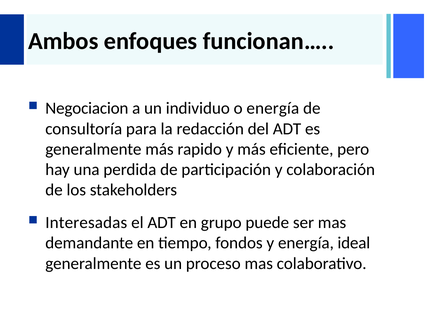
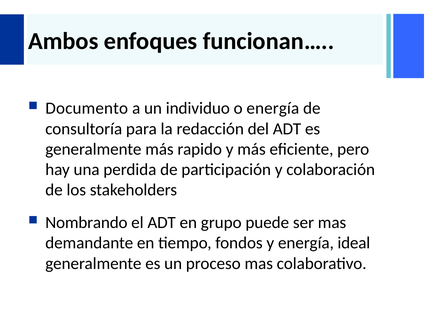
Negociacion: Negociacion -> Documento (87, 108)
Interesadas: Interesadas -> Nombrando (86, 223)
